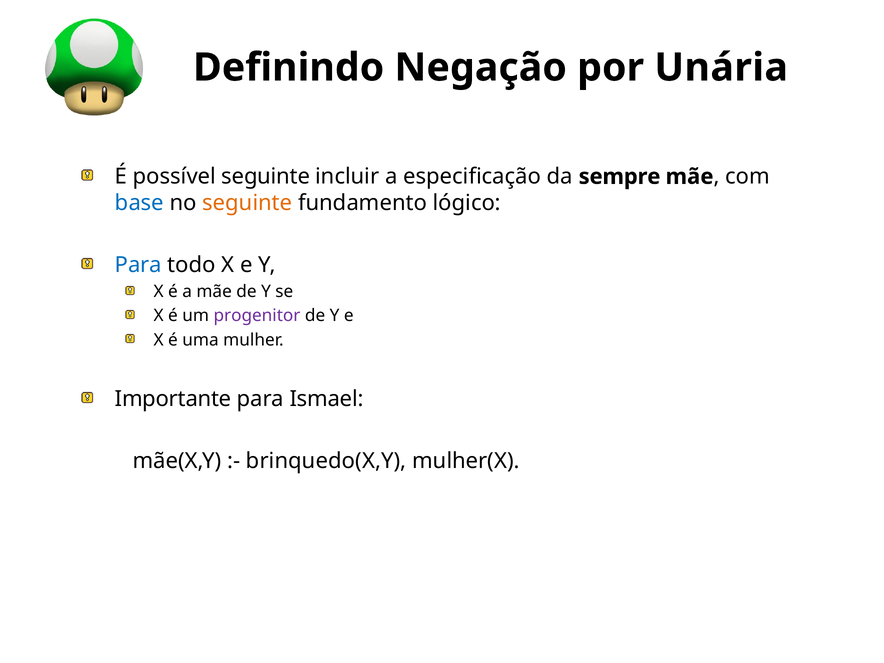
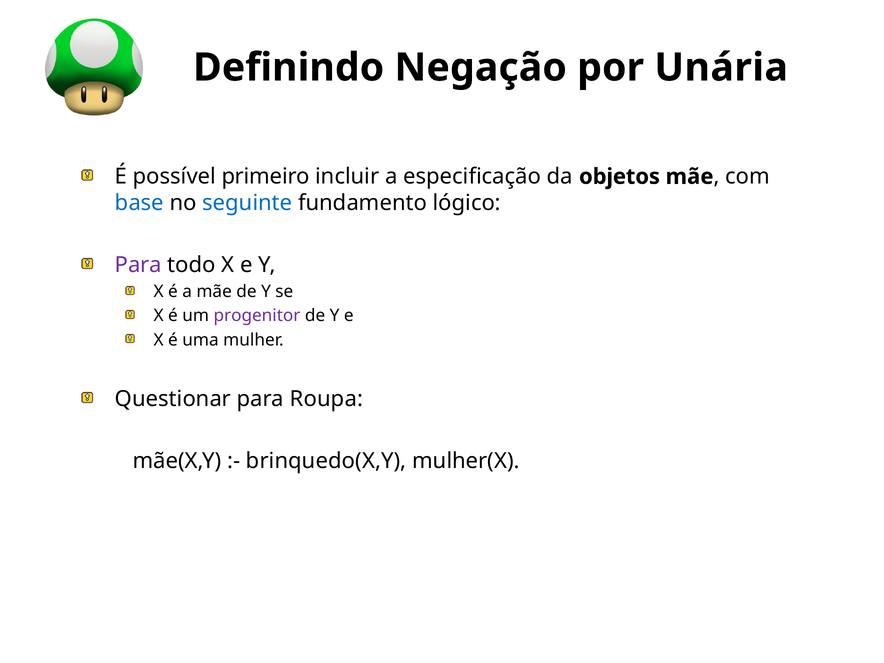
possível seguinte: seguinte -> primeiro (266, 177)
sempre: sempre -> objetos (619, 177)
seguinte colour: orange -> blue (247, 203)
Para colour: blue -> purple (138, 265)
Importante: Importante -> Questionar (173, 399)
Ismael: Ismael -> Roupa (326, 399)
